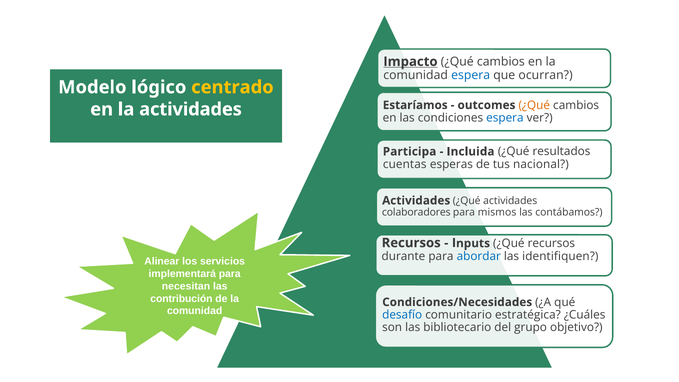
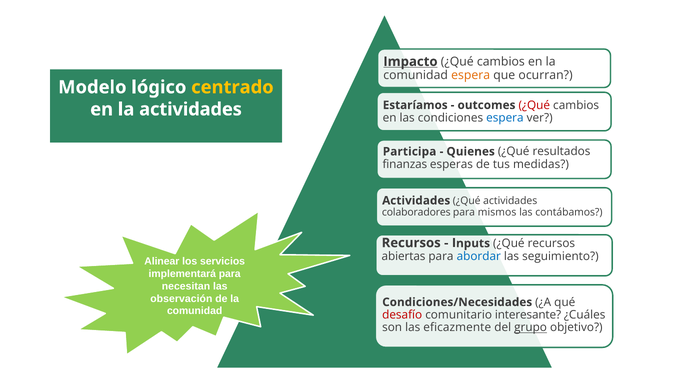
espera colour: blue -> orange (471, 75)
¿Qué colour: orange -> red (534, 105)
Incluida: Incluida -> Quienes (471, 152)
cuentas: cuentas -> finanzas (405, 164)
nacional: nacional -> medidas (541, 164)
durante: durante -> abiertas (404, 256)
identifiquen: identifiquen -> seguimiento (560, 256)
contribución: contribución -> observación (181, 299)
desafío colour: blue -> red (402, 315)
estratégica: estratégica -> interesante (528, 315)
bibliotecario: bibliotecario -> eficazmente (457, 328)
grupo underline: none -> present (531, 328)
